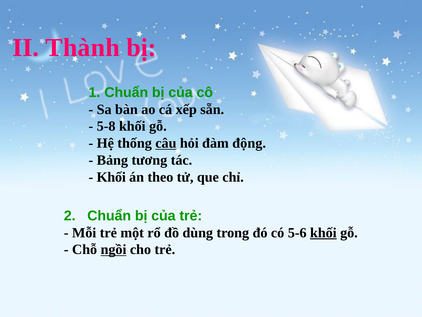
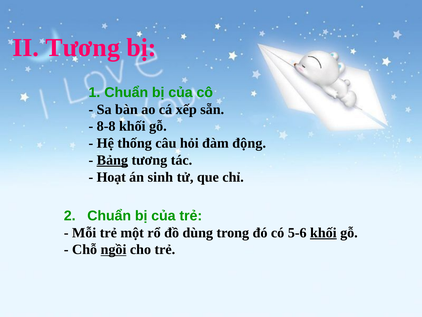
II Thành: Thành -> Tương (83, 47)
5-8: 5-8 -> 8-8 (106, 126)
câu underline: present -> none (166, 143)
Bảng underline: none -> present (112, 160)
Khối: Khối -> Hoạt (111, 177)
theo: theo -> sinh (160, 177)
